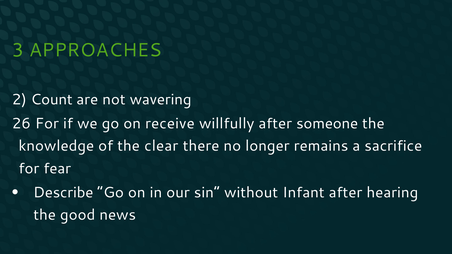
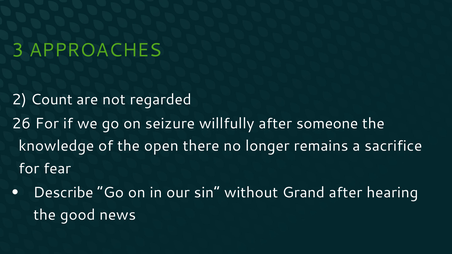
wavering: wavering -> regarded (161, 100)
receive: receive -> seizure (170, 124)
clear: clear -> open (161, 146)
Infant: Infant -> Grand (303, 193)
